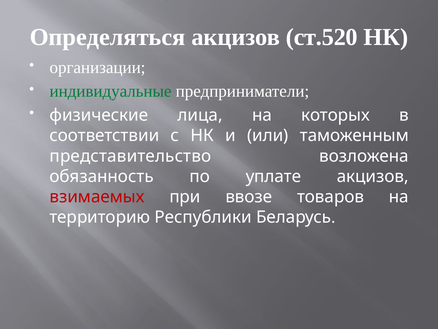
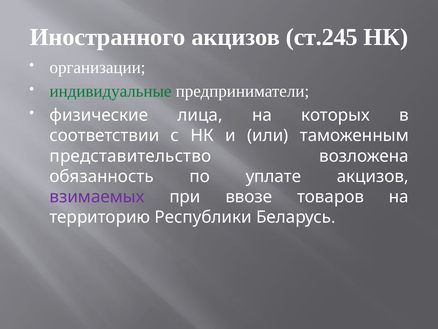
Определяться: Определяться -> Иностранного (108, 37)
ст.520: ст.520 -> ст.245 (322, 37)
взимаемых colour: red -> purple (97, 197)
